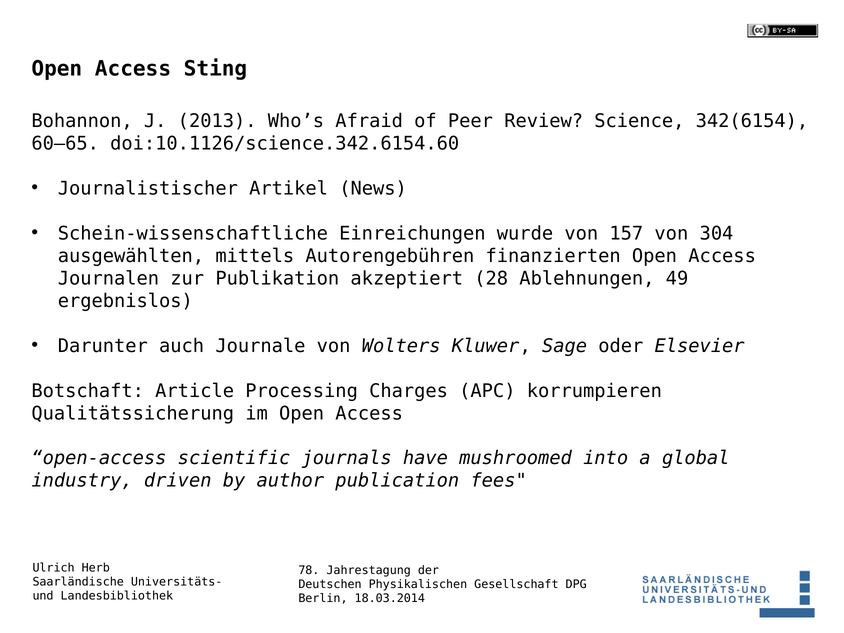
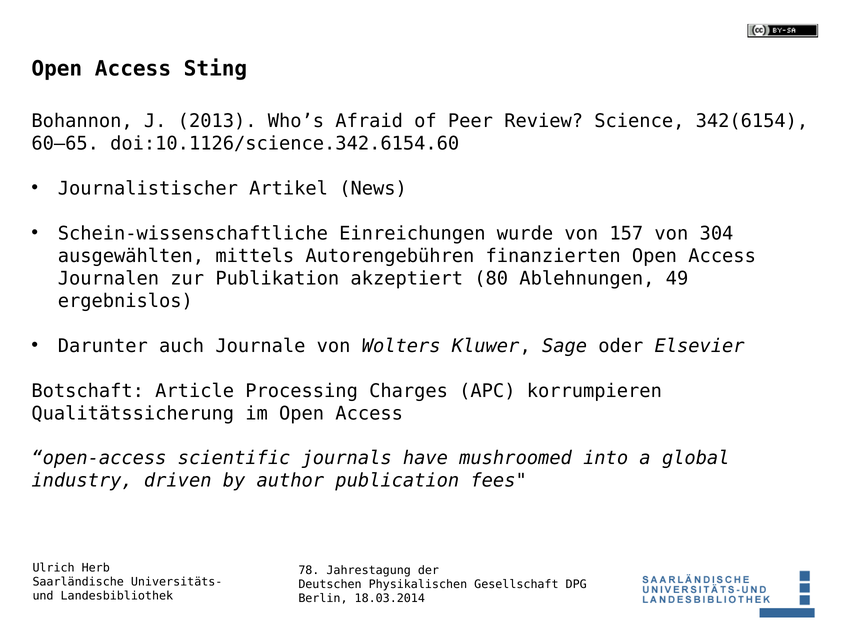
28: 28 -> 80 (491, 278)
